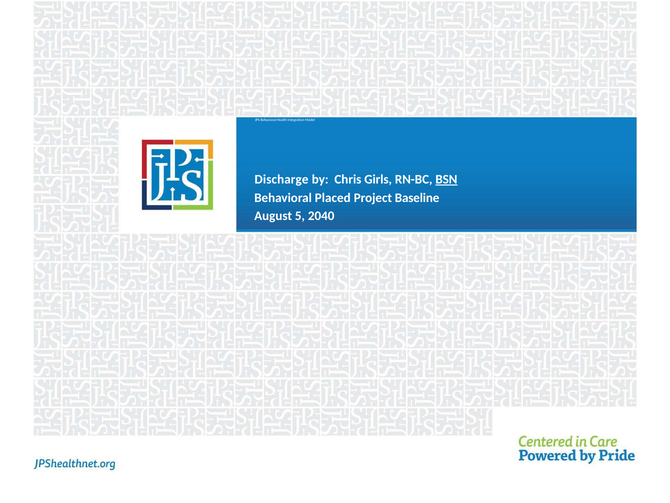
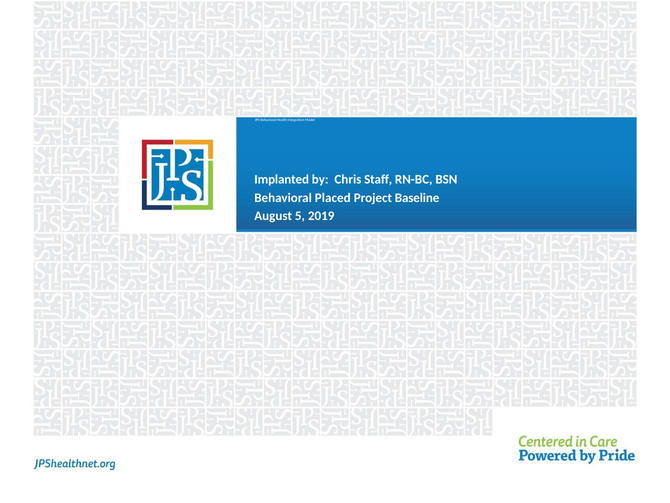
Discharge: Discharge -> Implanted (282, 179)
Girls: Girls -> Staff (378, 179)
BSN underline: present -> none (446, 179)
2040: 2040 -> 2019 (321, 216)
